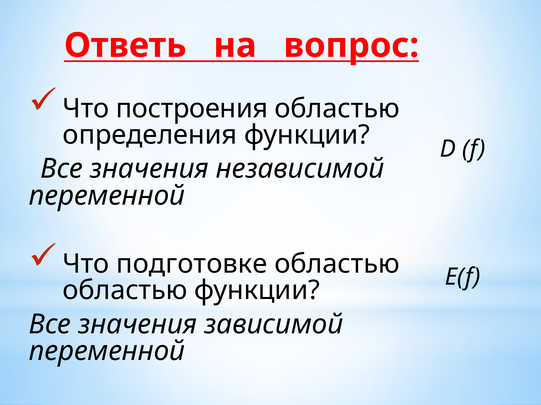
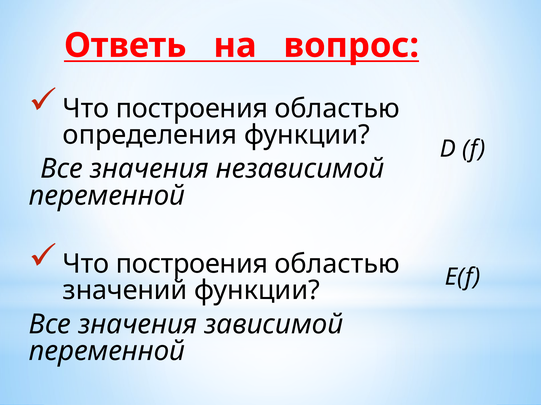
подготовке: подготовке -> построения (192, 265)
областью: областью -> значений (125, 291)
